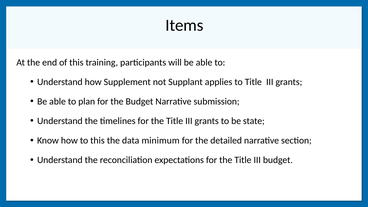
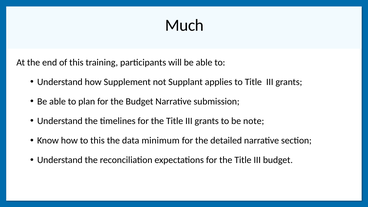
Items: Items -> Much (184, 25)
state: state -> note (254, 121)
